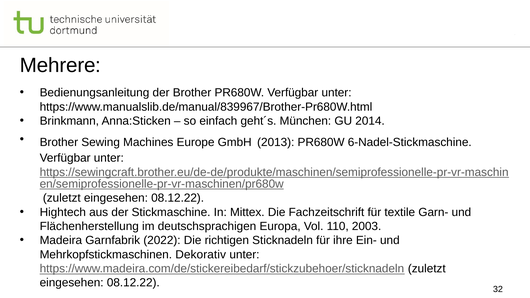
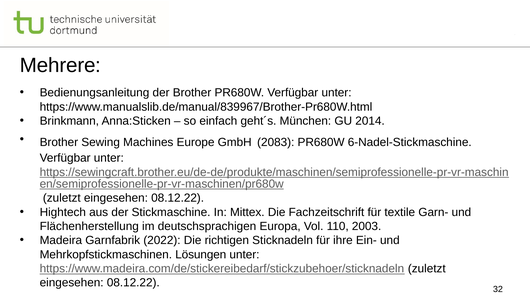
2013: 2013 -> 2083 (276, 143)
Dekorativ: Dekorativ -> Lösungen (201, 255)
